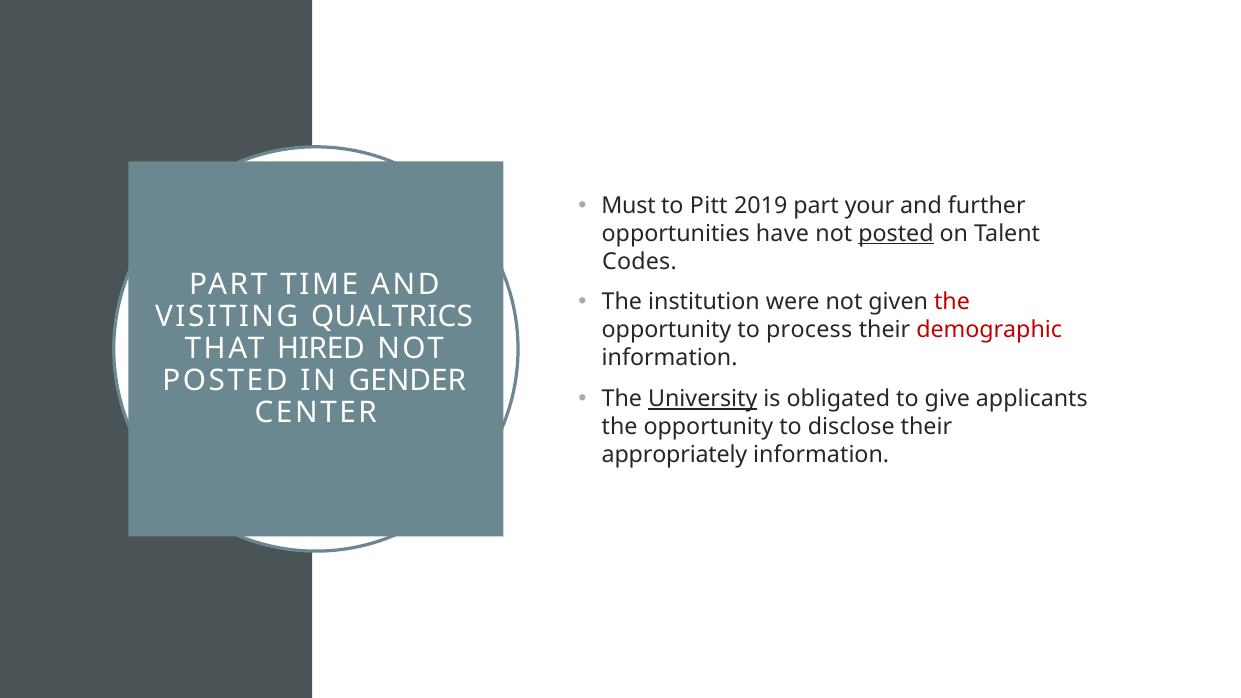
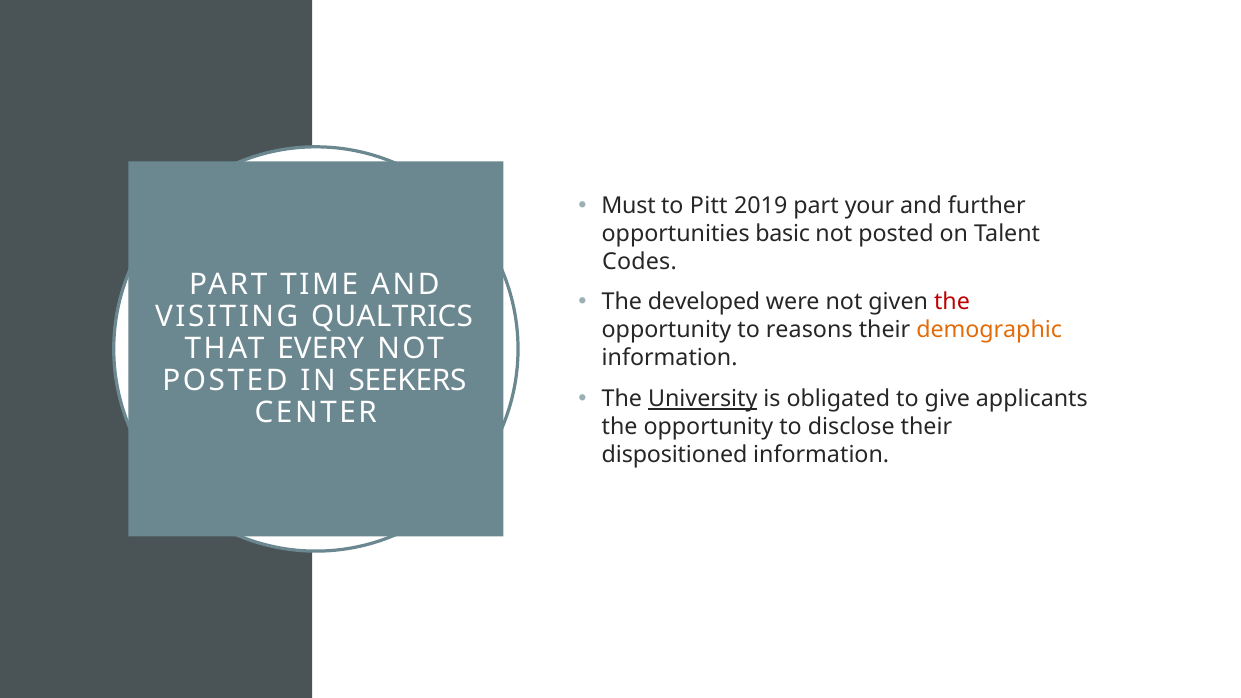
have: have -> basic (783, 234)
posted underline: present -> none (896, 234)
institution: institution -> developed (704, 302)
process: process -> reasons (809, 330)
demographic colour: red -> orange (989, 330)
HIRED: HIRED -> EVERY (321, 349)
GENDER: GENDER -> SEEKERS (408, 381)
appropriately: appropriately -> dispositioned (675, 455)
